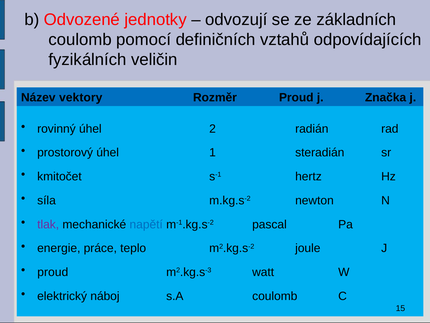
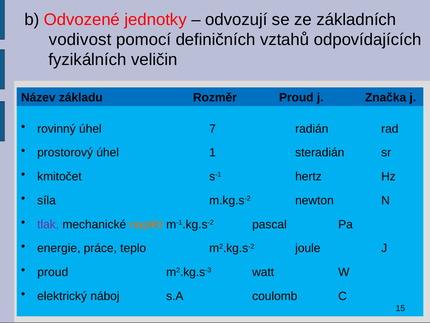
coulomb: coulomb -> vodivost (80, 40)
vektory: vektory -> základu (81, 97)
2: 2 -> 7 (213, 129)
napětí colour: blue -> orange (146, 224)
